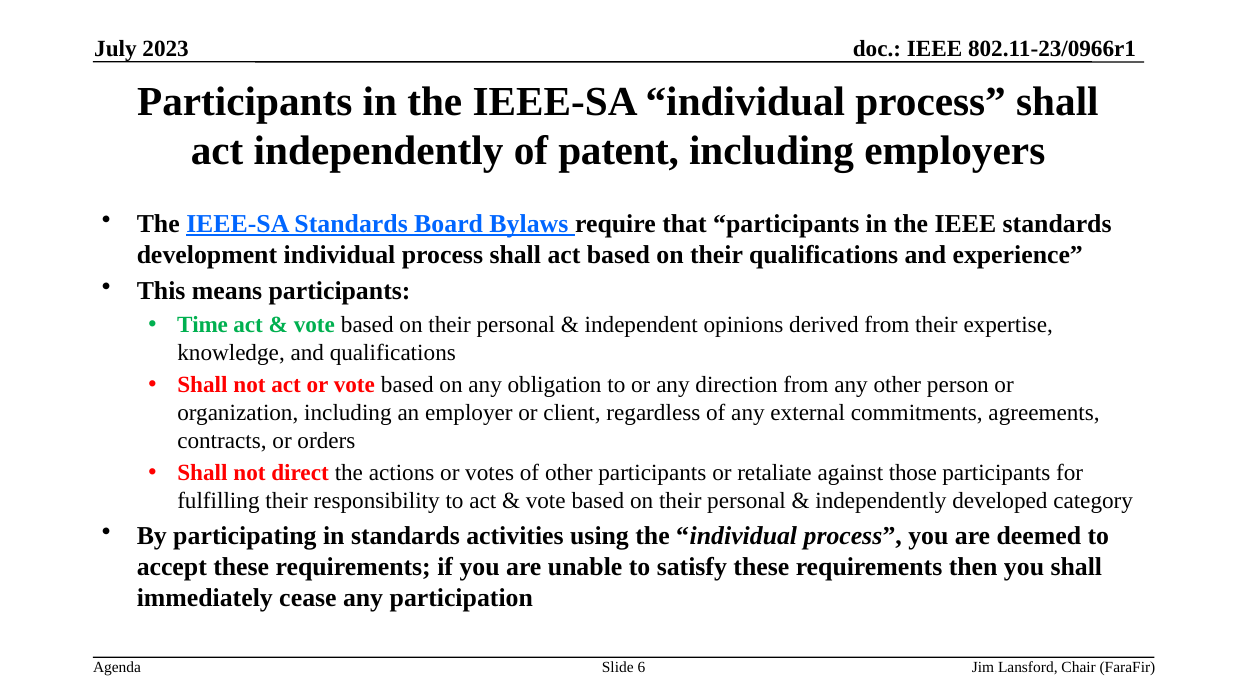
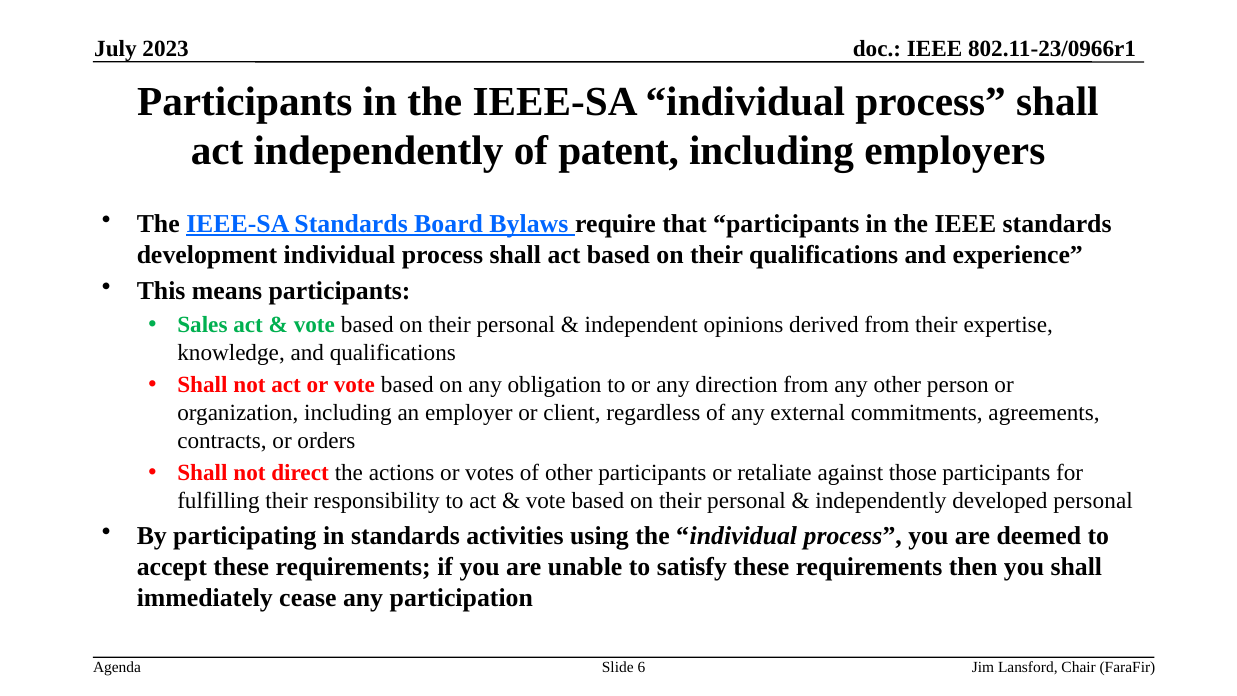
Time: Time -> Sales (202, 325)
developed category: category -> personal (1093, 501)
